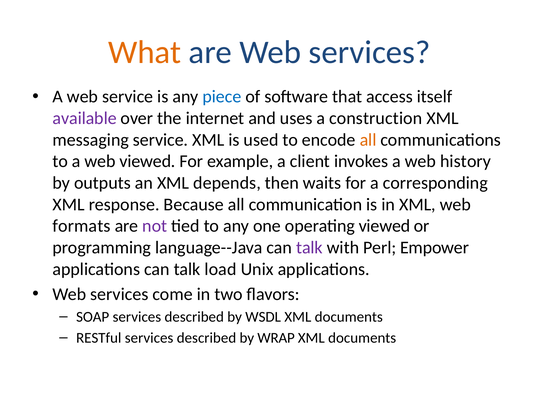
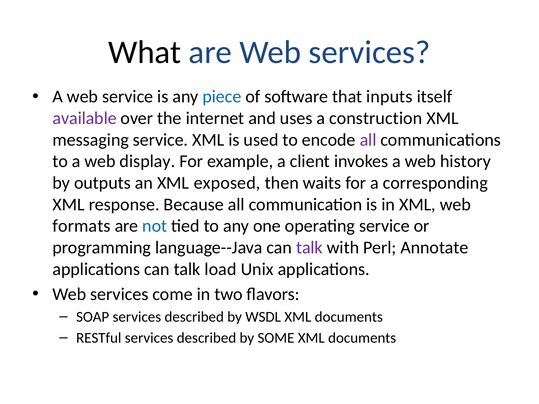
What colour: orange -> black (145, 52)
access: access -> inputs (389, 97)
all colour: orange -> purple (368, 140)
web viewed: viewed -> display (147, 161)
depends: depends -> exposed (227, 183)
not colour: purple -> blue (155, 226)
operating viewed: viewed -> service (384, 226)
Empower: Empower -> Annotate (434, 248)
WRAP: WRAP -> SOME (276, 338)
